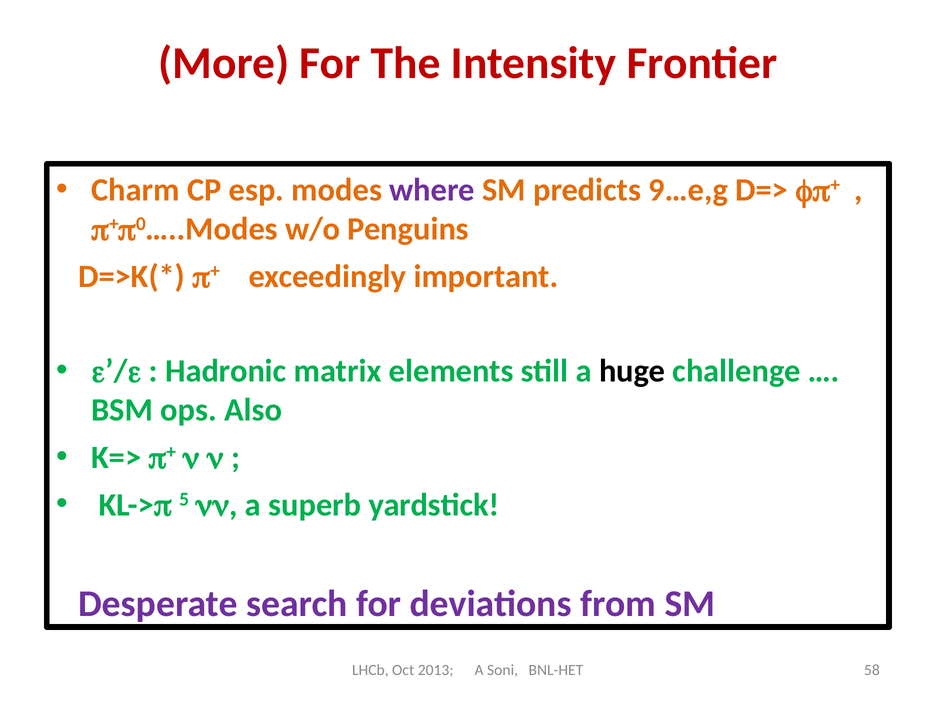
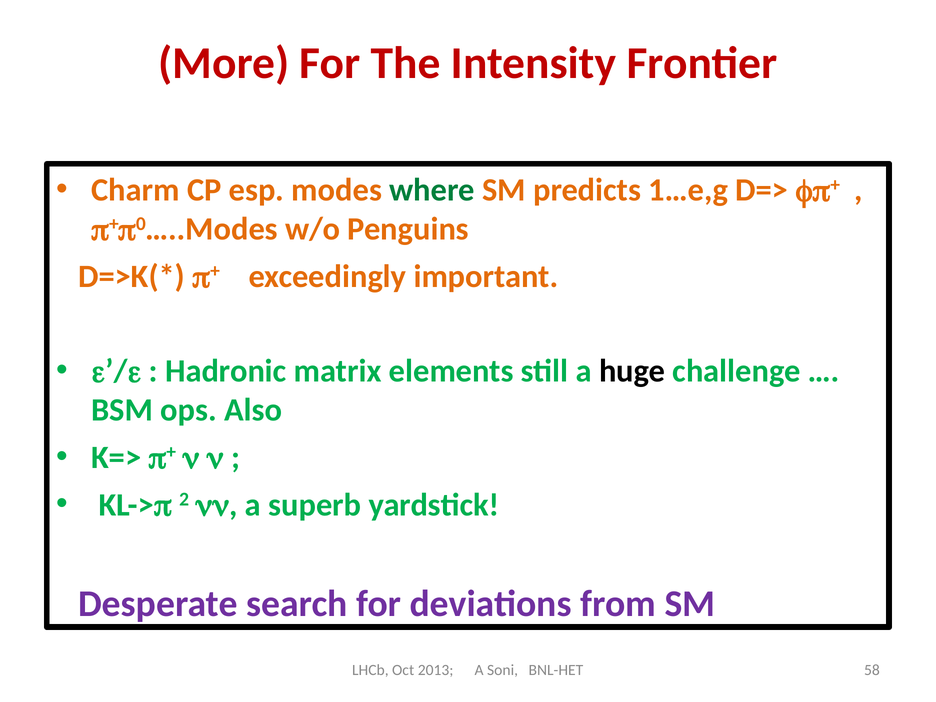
where colour: purple -> green (432, 190)
9…e,g: 9…e,g -> 1…e,g (688, 190)
5: 5 -> 2 (184, 499)
